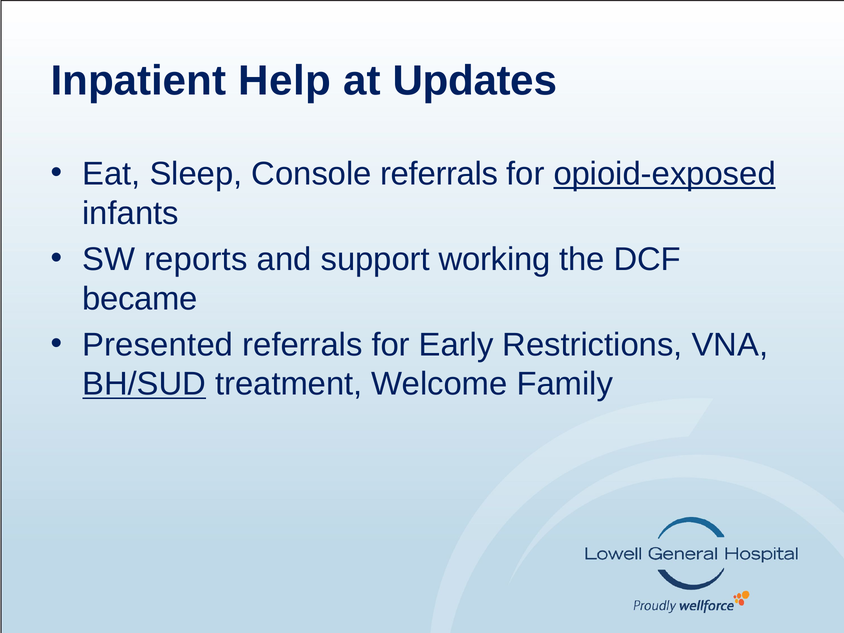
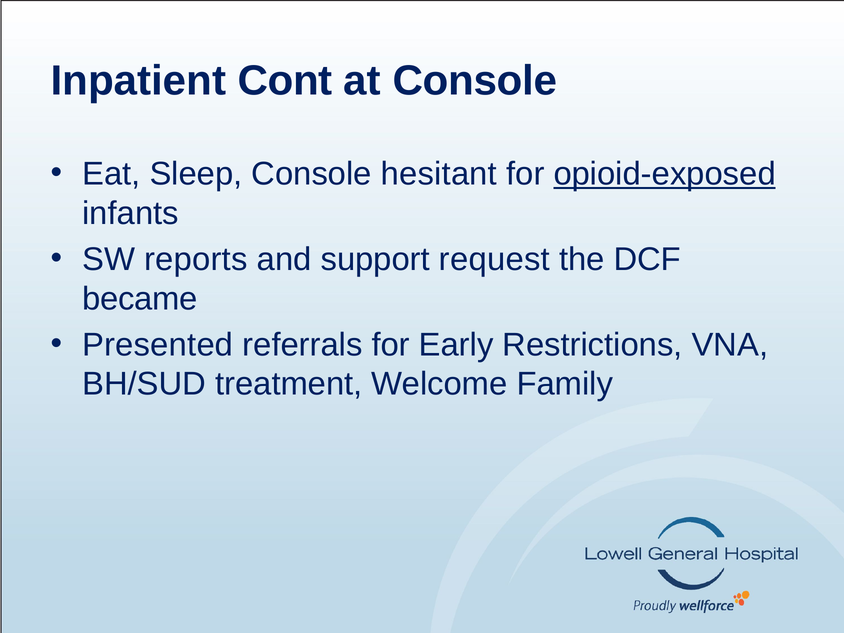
Help: Help -> Cont (285, 81)
at Updates: Updates -> Console (475, 81)
Console referrals: referrals -> hesitant (439, 174)
working: working -> request (494, 259)
BH/SUD underline: present -> none (144, 384)
